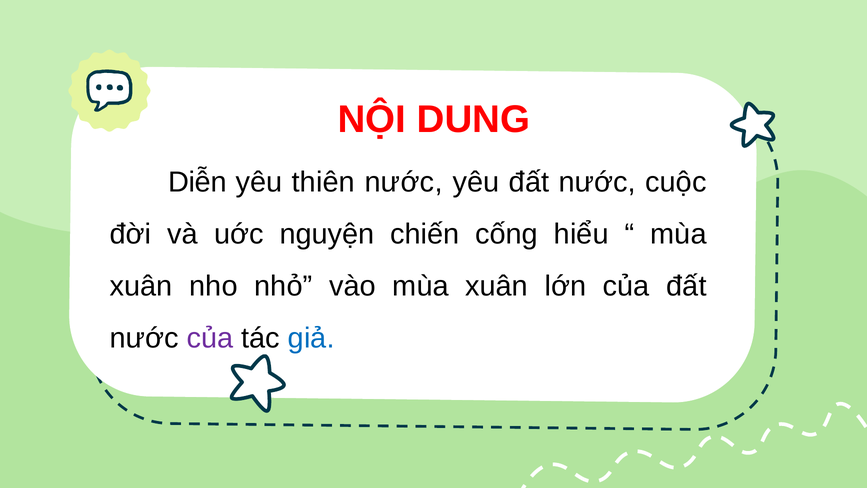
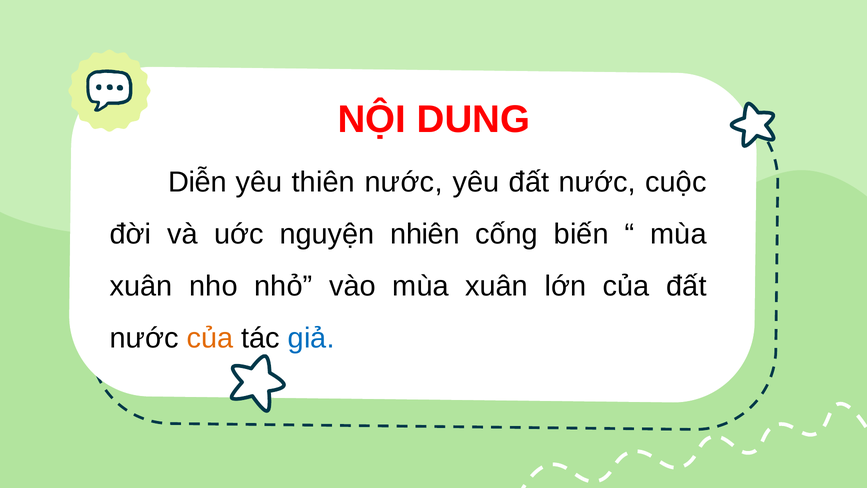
chiến: chiến -> nhiên (425, 234)
hiểu: hiểu -> biến (581, 234)
của colour: purple -> orange (210, 338)
